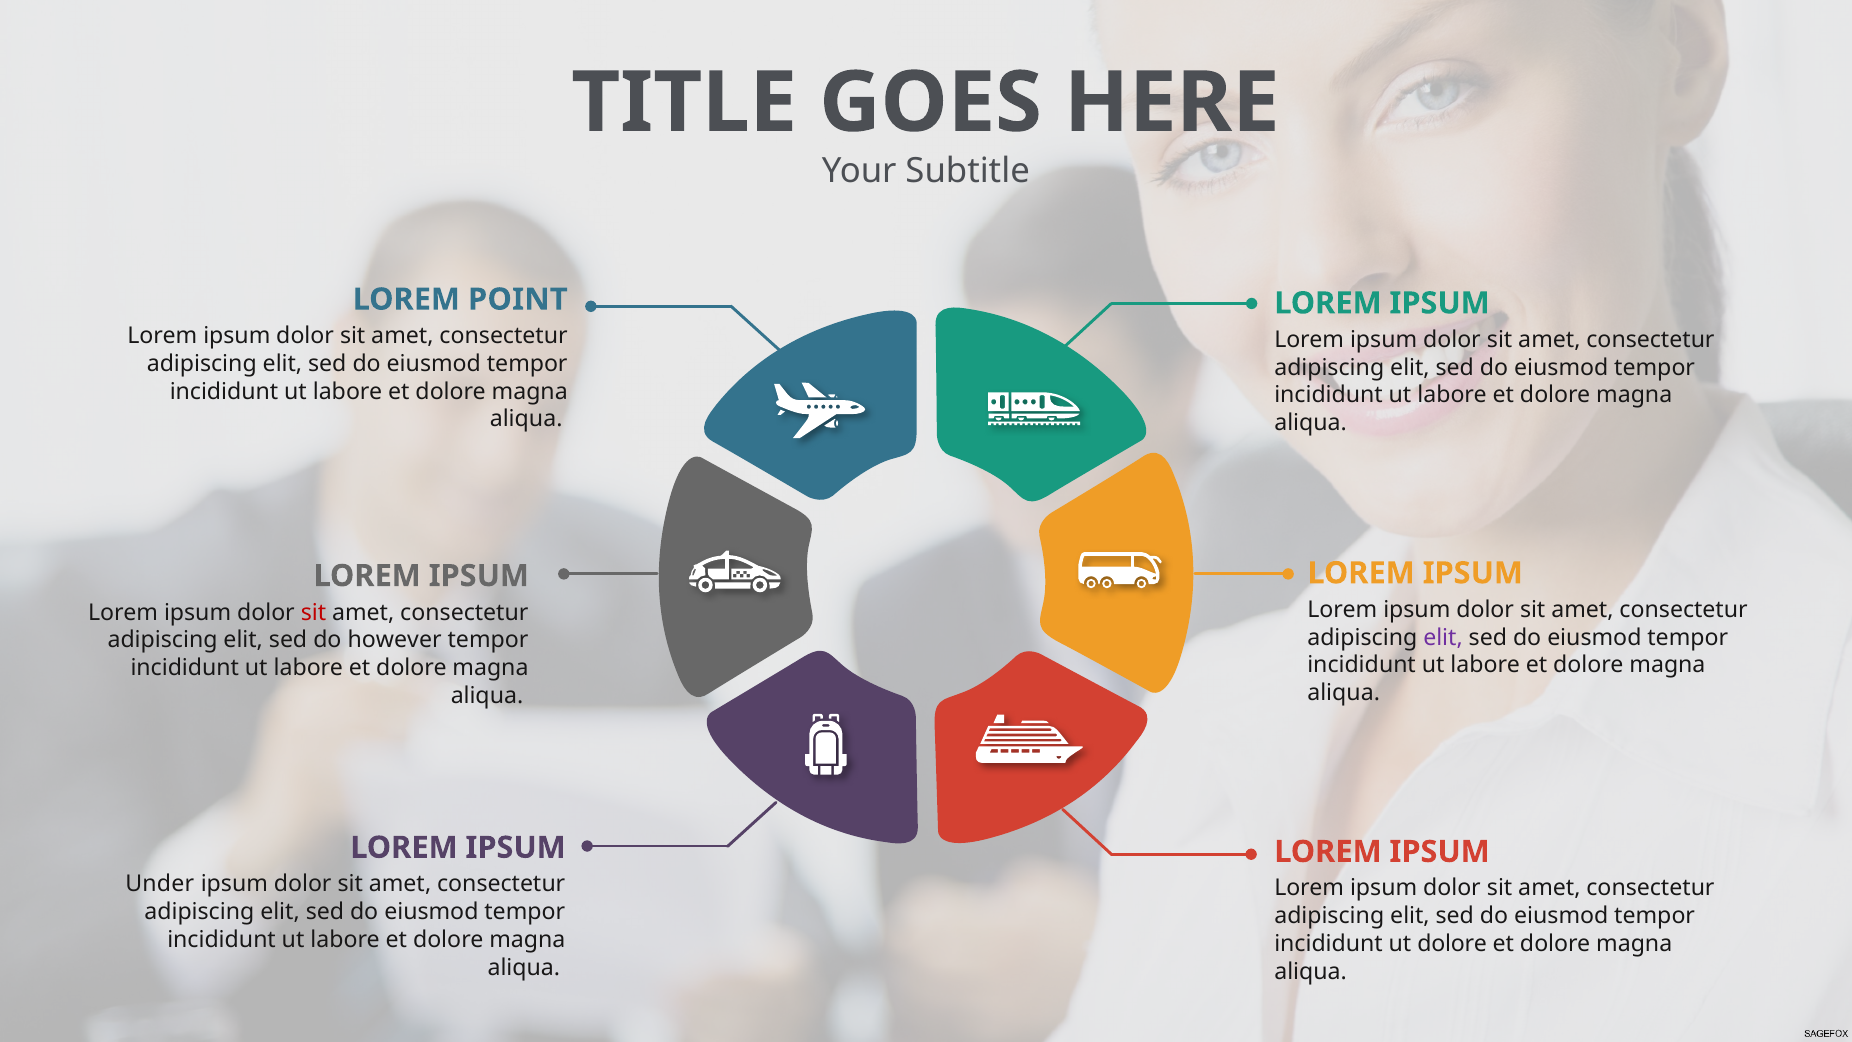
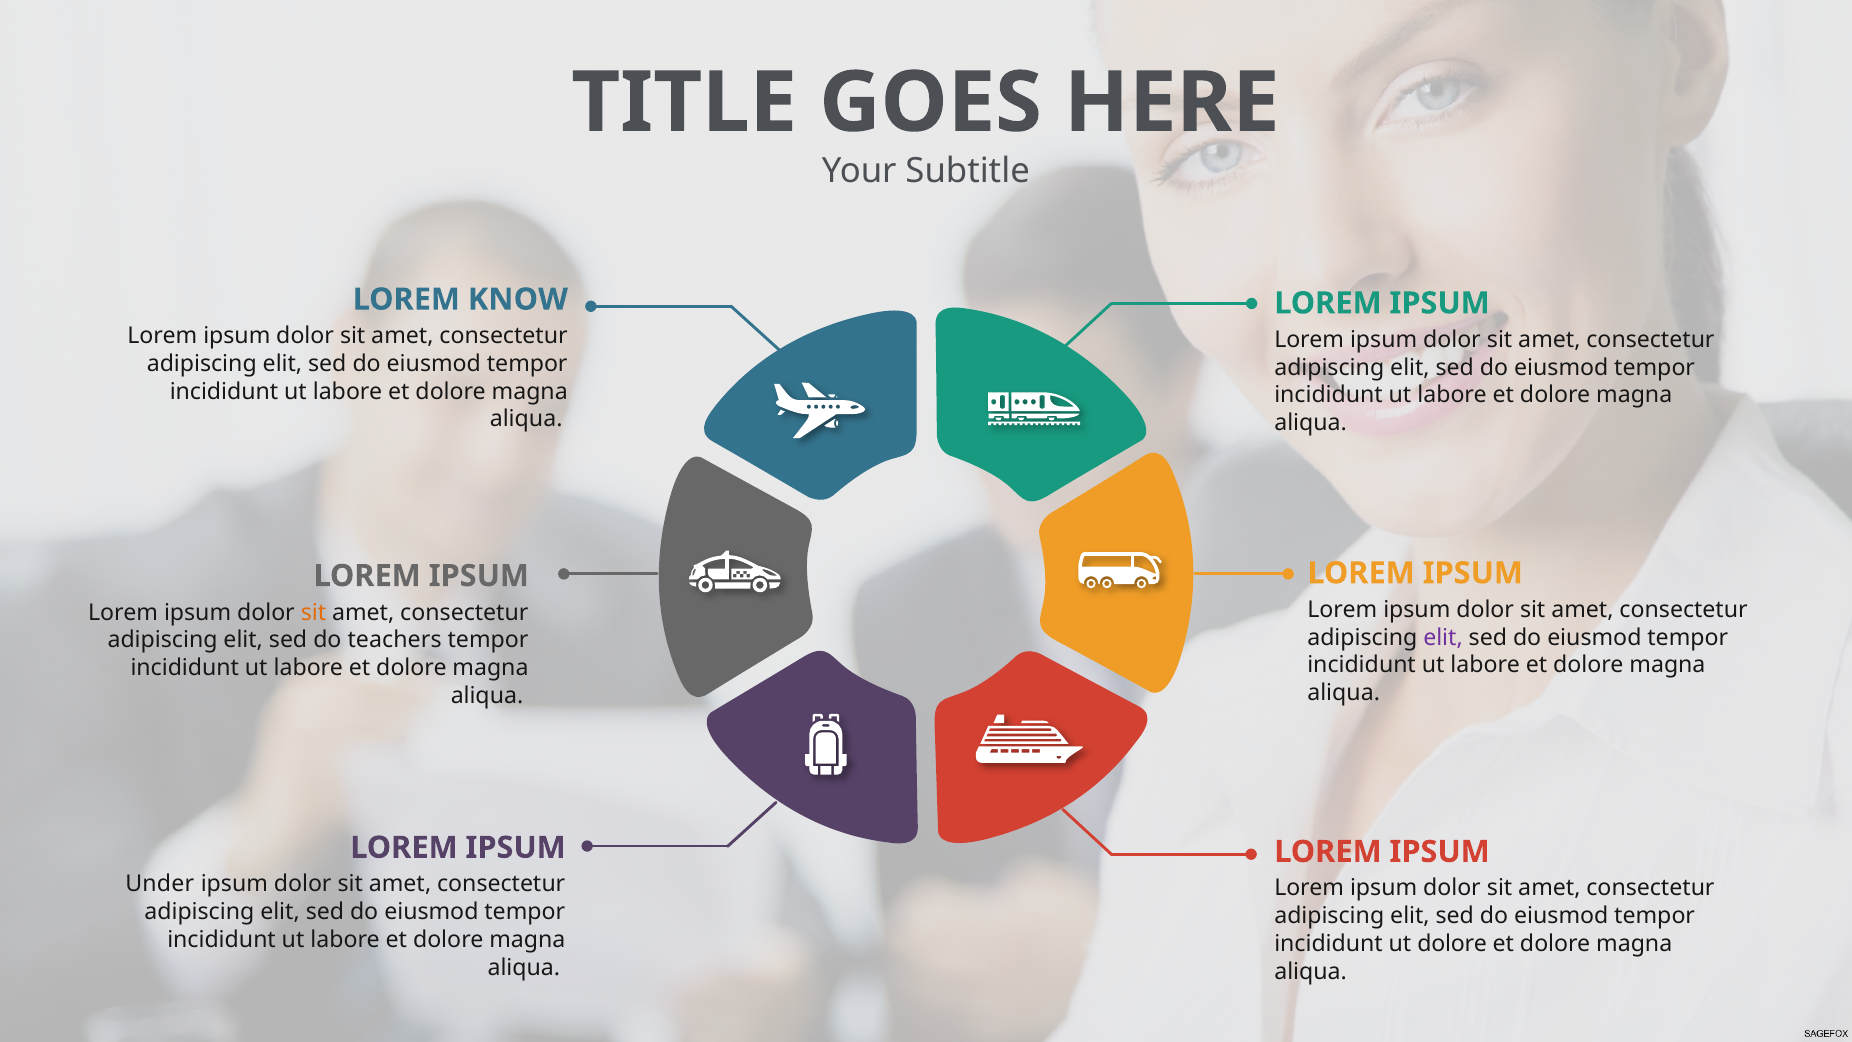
POINT: POINT -> KNOW (518, 299)
sit colour: red -> orange (313, 612)
however: however -> teachers (395, 640)
